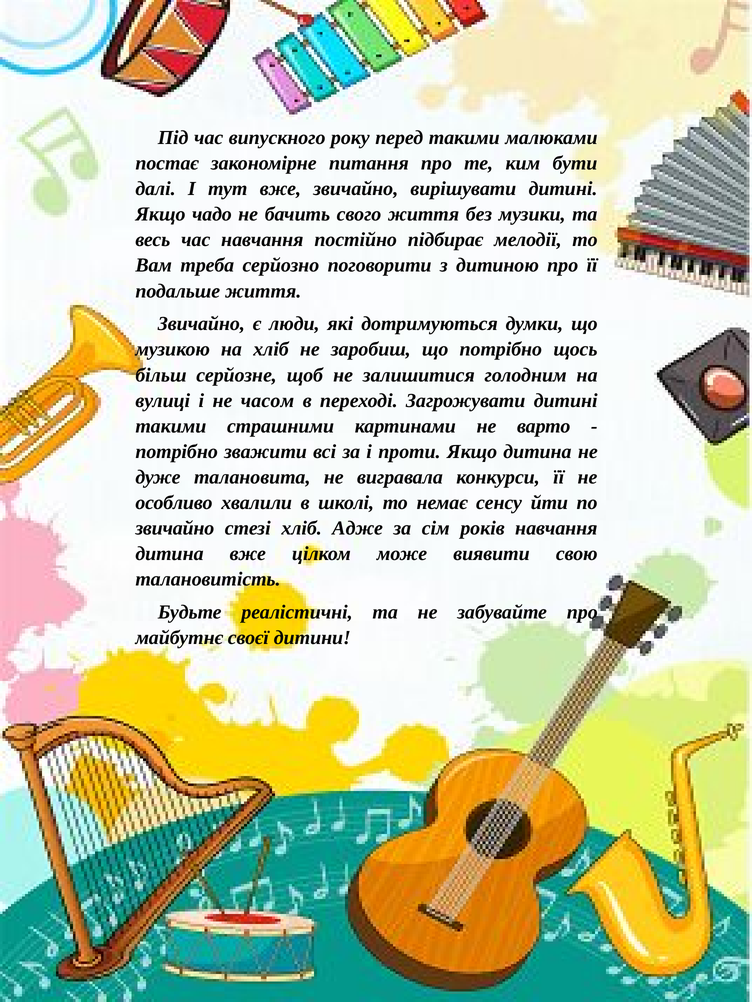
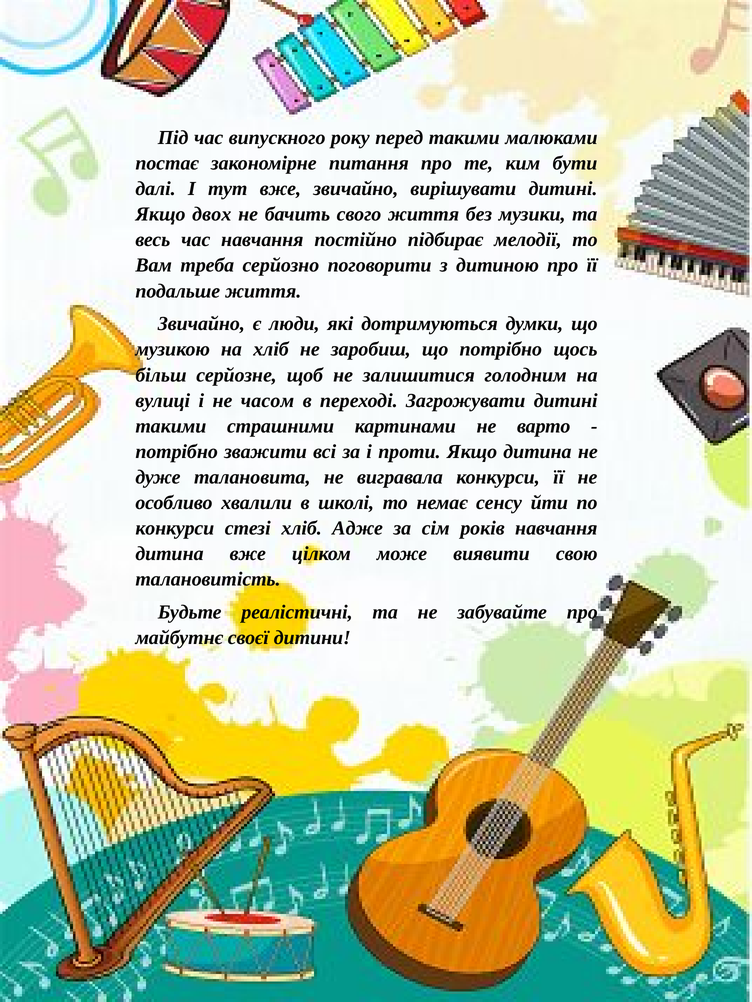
чадо: чадо -> двох (212, 214)
звичайно: звичайно -> конкурси (175, 528)
